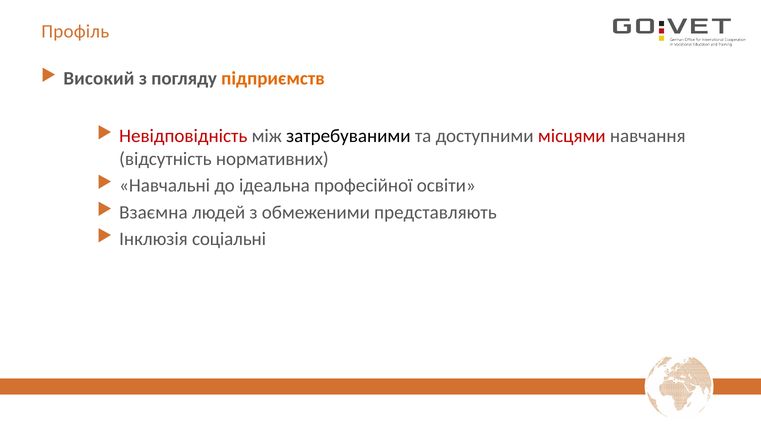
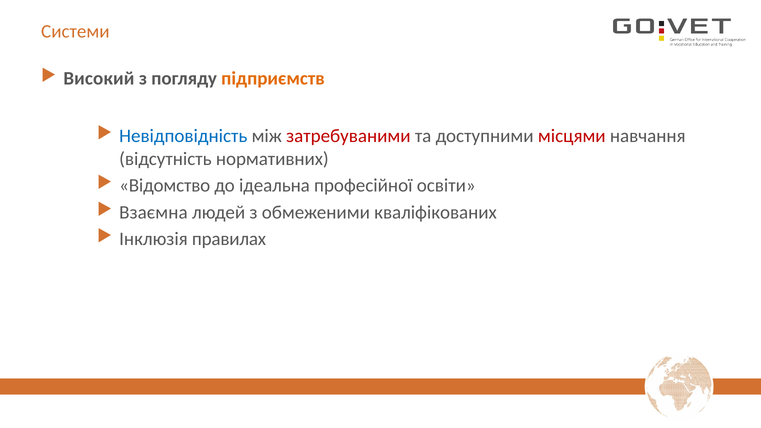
Профіль: Профіль -> Системи (75, 31)
Невідповідність colour: red -> blue (183, 136)
затребуваними colour: black -> red (348, 136)
Навчальні: Навчальні -> Відомство (165, 186)
представляють: представляють -> кваліфікованих (435, 212)
соціальні: соціальні -> правилах (229, 239)
